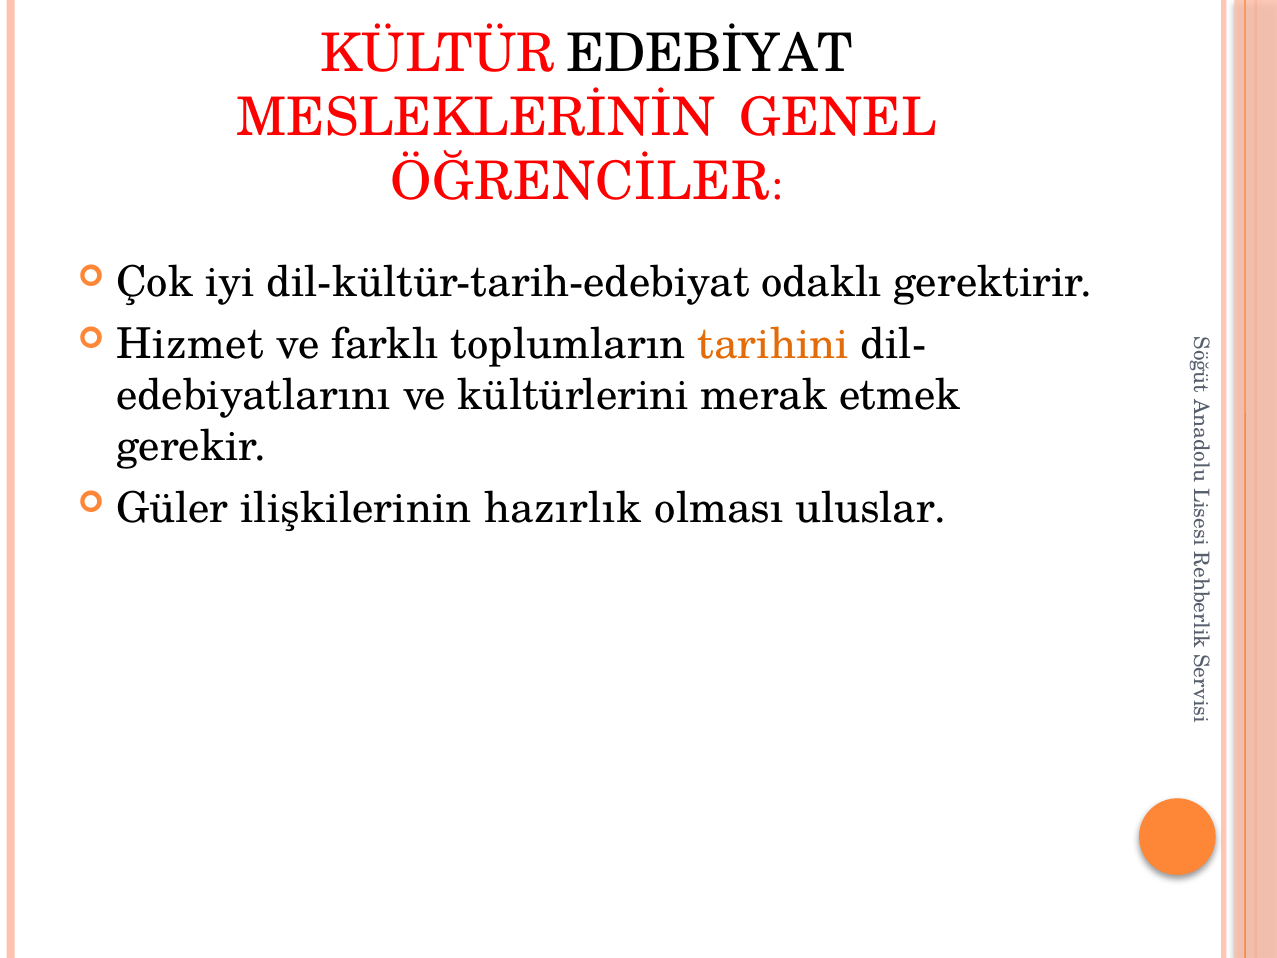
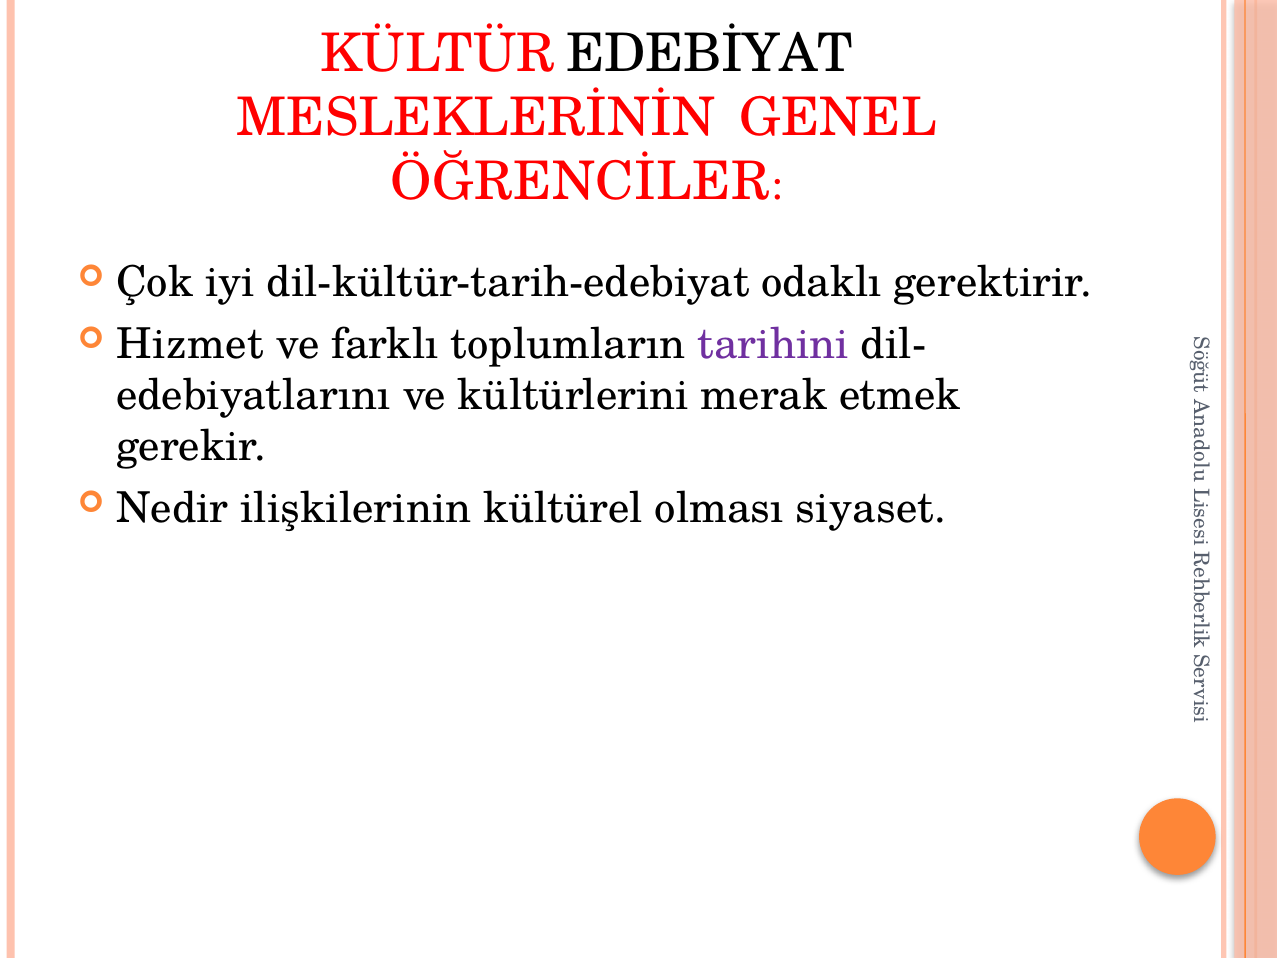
tarihini colour: orange -> purple (773, 344)
Güler: Güler -> Nedir (172, 508)
hazırlık: hazırlık -> kültürel (563, 508)
uluslar: uluslar -> siyaset (871, 508)
